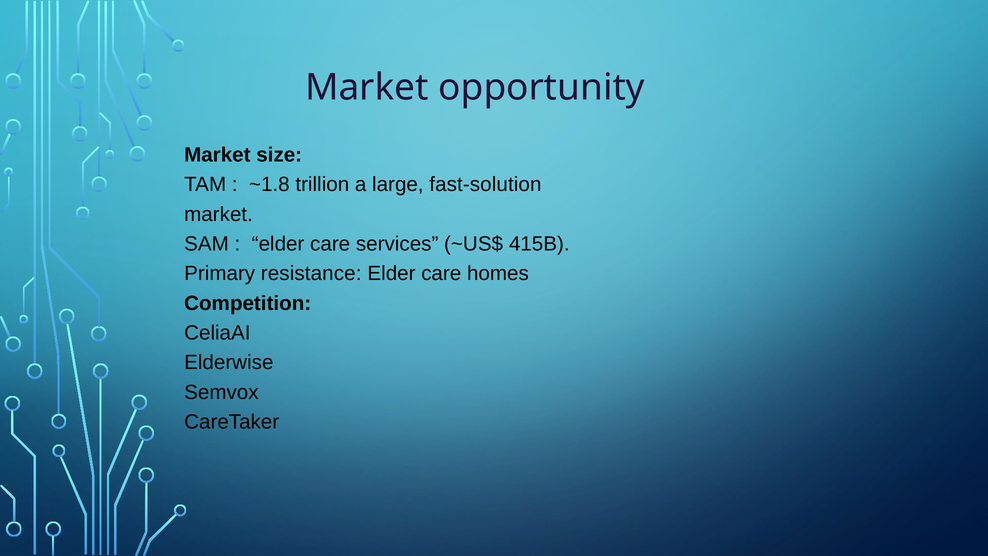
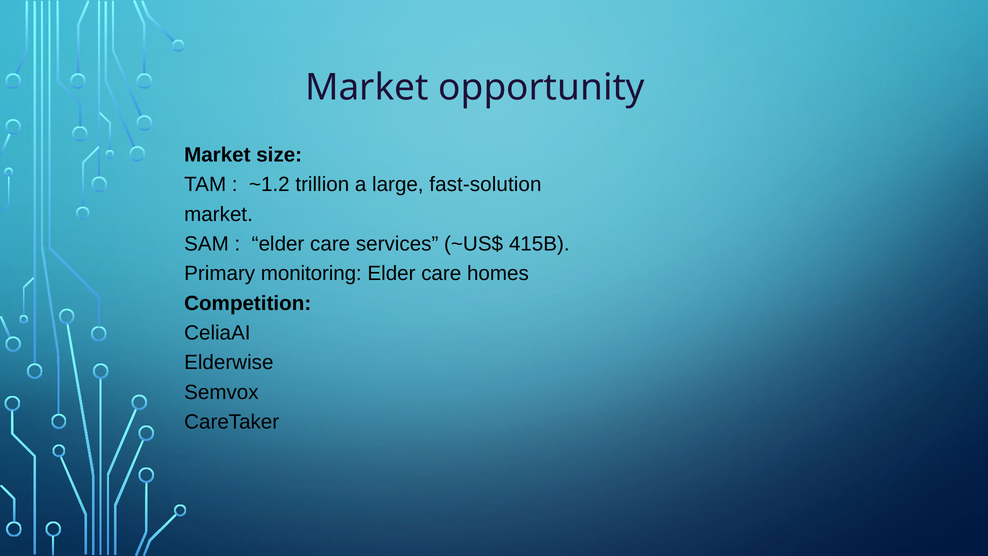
~1.8: ~1.8 -> ~1.2 (269, 185)
resistance: resistance -> monitoring (311, 274)
